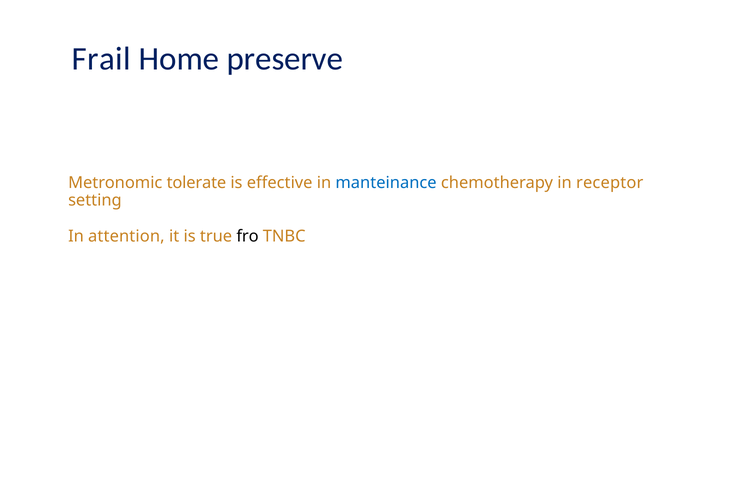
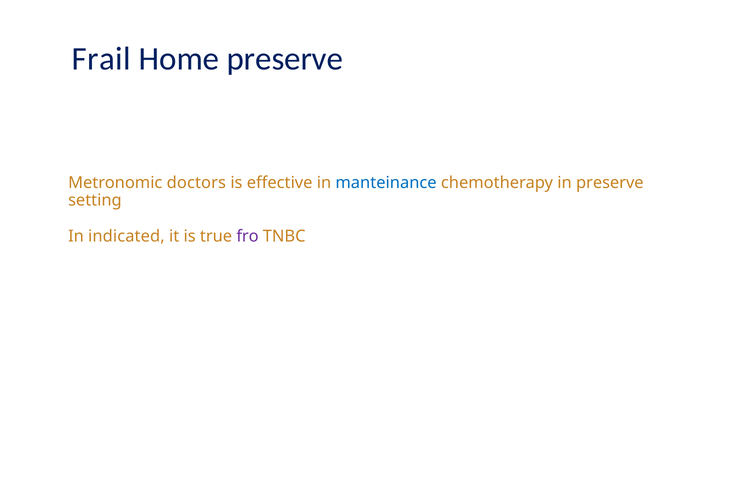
tolerate: tolerate -> doctors (196, 183)
in receptor: receptor -> preserve (610, 183)
attention: attention -> indicated (126, 236)
fro colour: black -> purple (248, 236)
